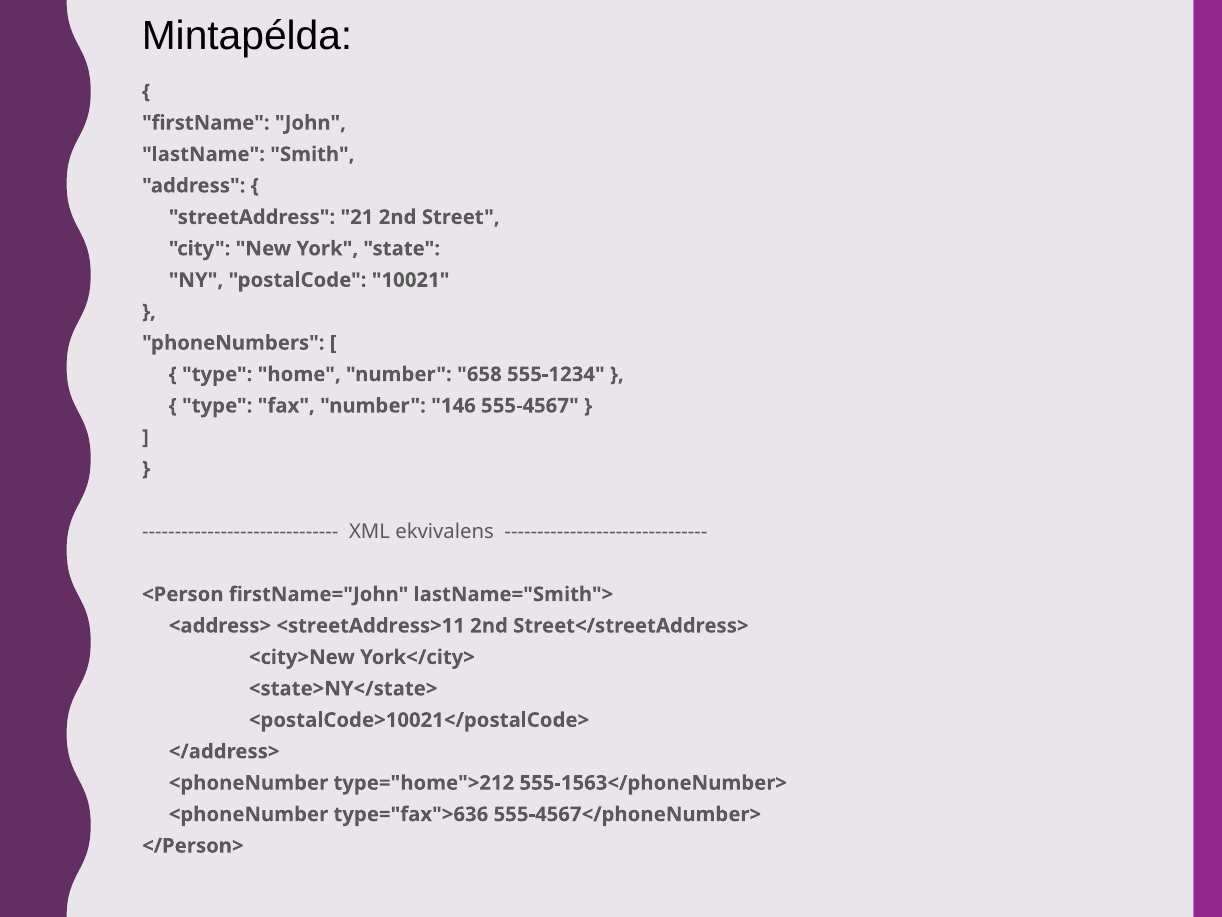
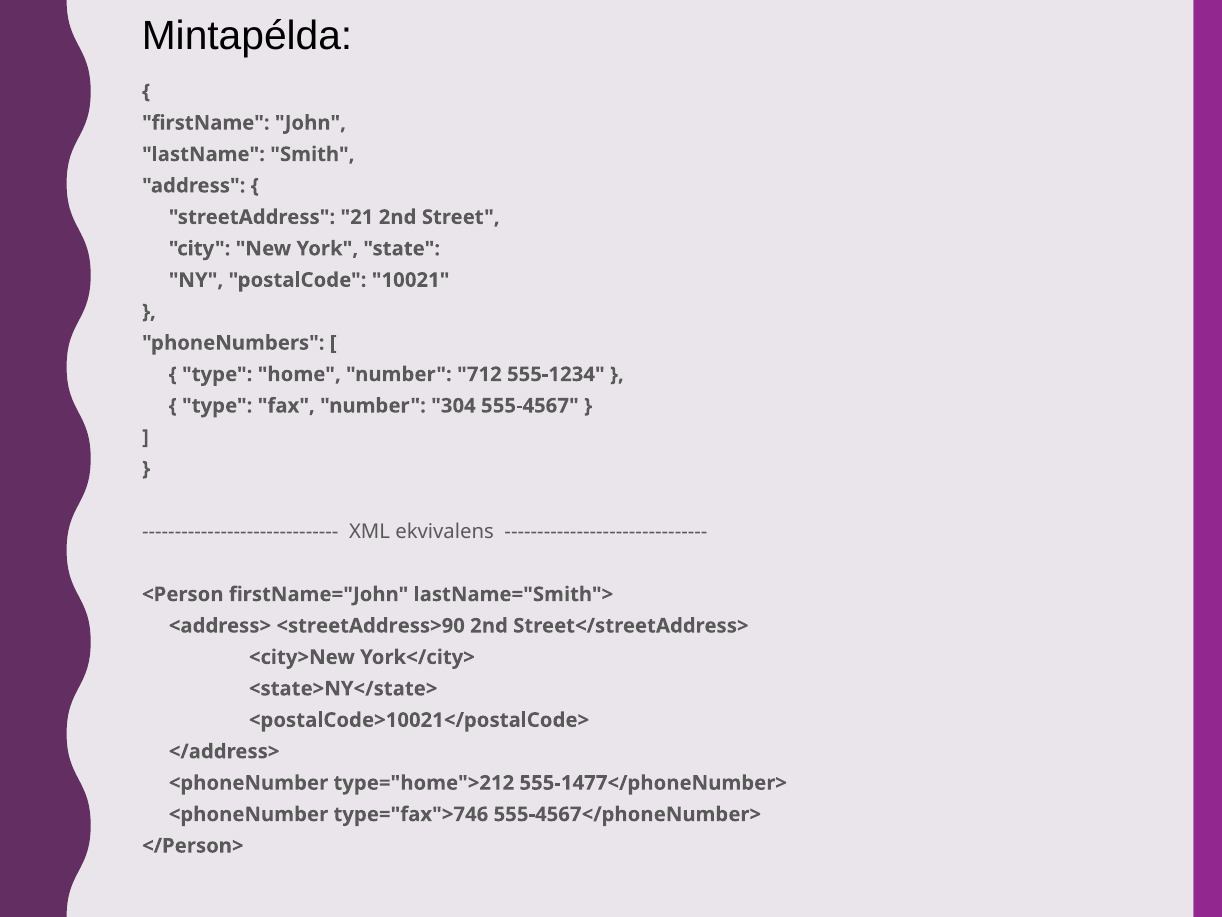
658: 658 -> 712 (479, 374)
146: 146 -> 304 (453, 406)
<streetAddress>11: <streetAddress>11 -> <streetAddress>90 (371, 626)
555-1563</phoneNumber>: 555-1563</phoneNumber> -> 555-1477</phoneNumber> (653, 783)
type="fax">636: type="fax">636 -> type="fax">746 (411, 814)
